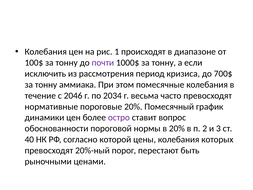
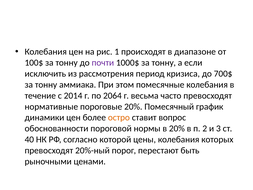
2046: 2046 -> 2014 (73, 95)
2034: 2034 -> 2064 (112, 95)
остро colour: purple -> orange (119, 117)
